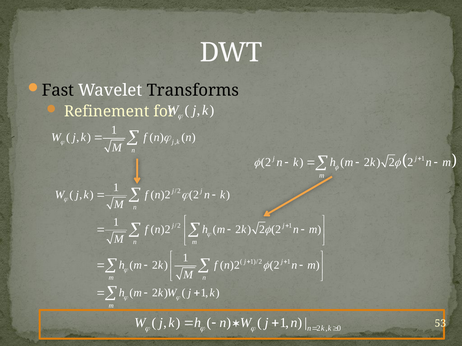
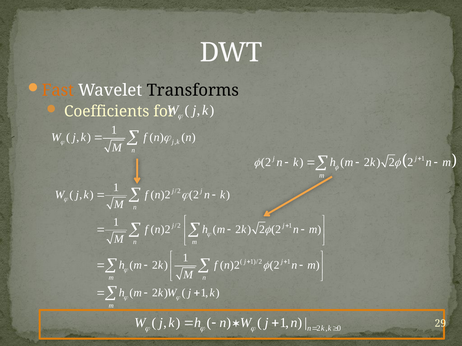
Fast colour: black -> orange (58, 90)
Refinement: Refinement -> Coefficients (107, 112)
53: 53 -> 29 (440, 324)
